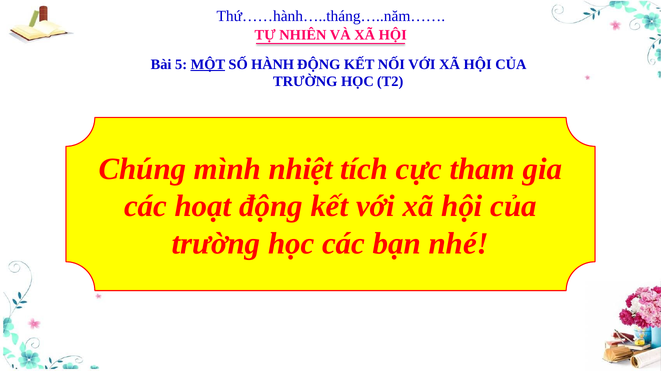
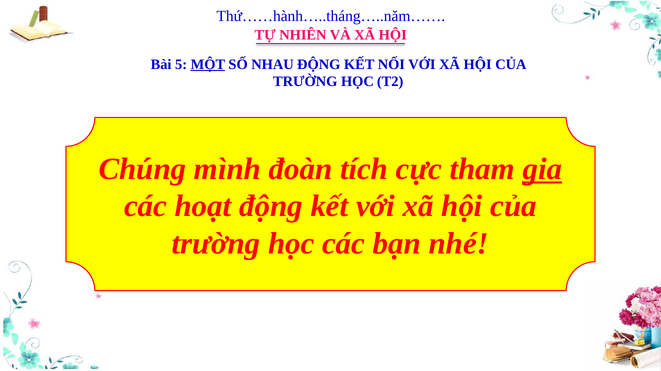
HÀNH: HÀNH -> NHAU (273, 64)
nhiệt: nhiệt -> đoàn (301, 169)
gia underline: none -> present (542, 169)
